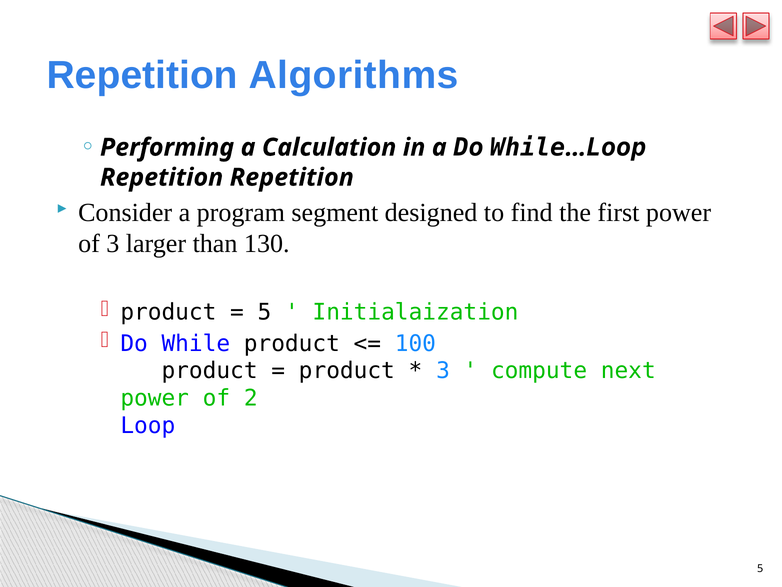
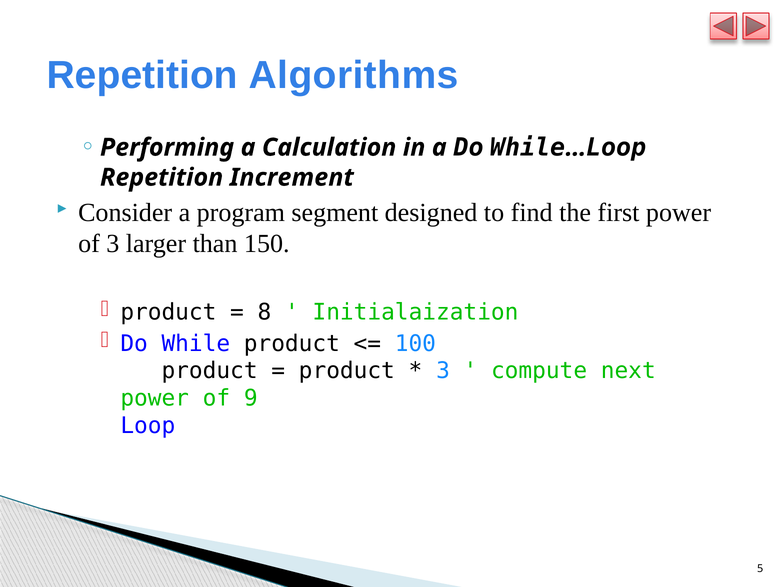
Repetition Repetition: Repetition -> Increment (292, 177)
130: 130 -> 150 (267, 244)
5: 5 -> 8 (264, 312)
2: 2 -> 9 (251, 398)
